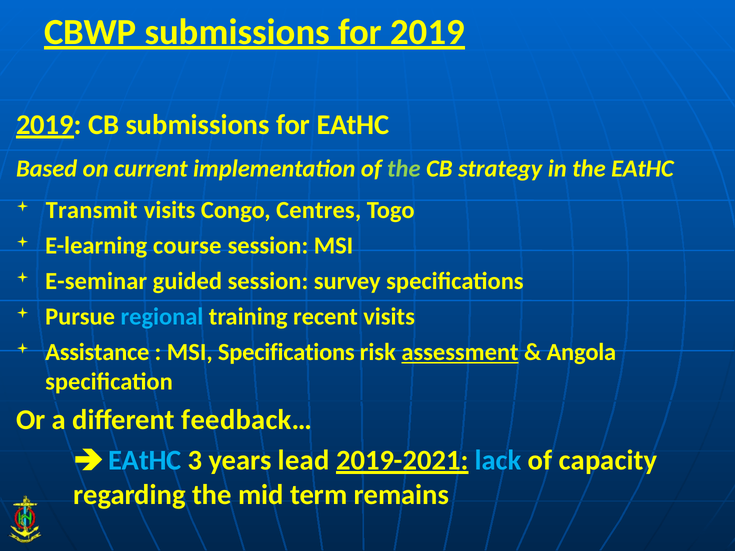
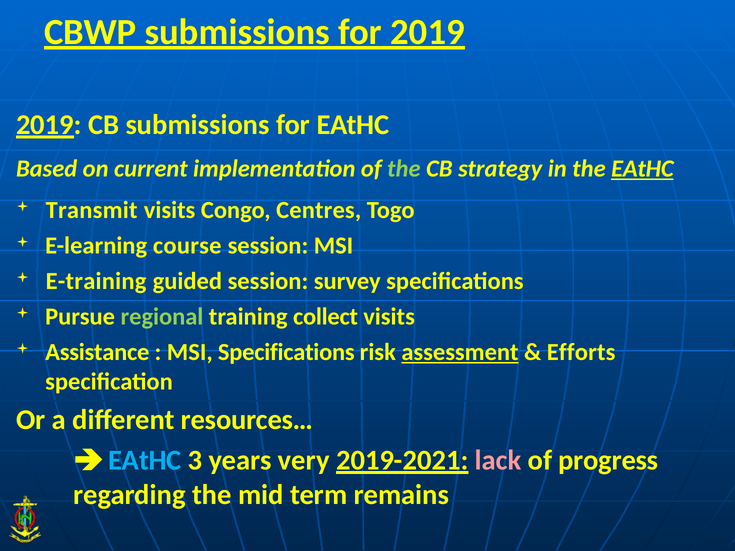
EAtHC underline: none -> present (642, 169)
E-seminar: E-seminar -> E-training (96, 281)
regional colour: light blue -> light green (162, 317)
recent: recent -> collect (326, 317)
Angola: Angola -> Efforts (581, 352)
feedback…: feedback… -> resources… (247, 420)
lead: lead -> very (304, 461)
lack colour: light blue -> pink (498, 461)
capacity: capacity -> progress (608, 461)
